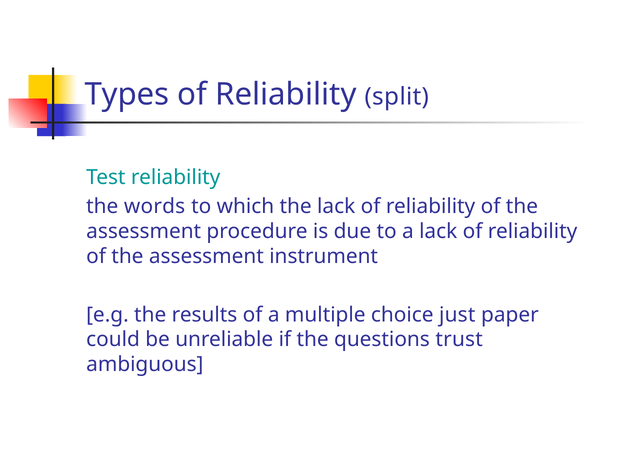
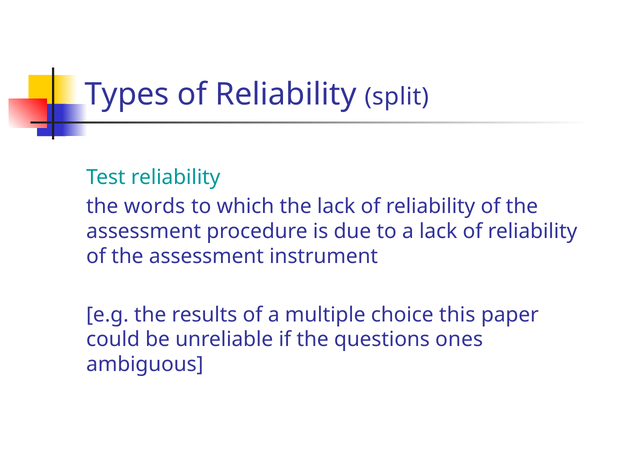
just: just -> this (457, 315)
trust: trust -> ones (459, 340)
